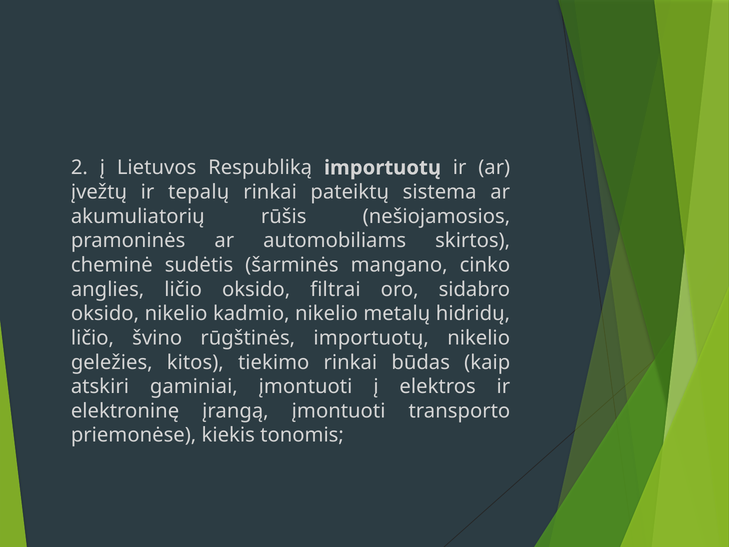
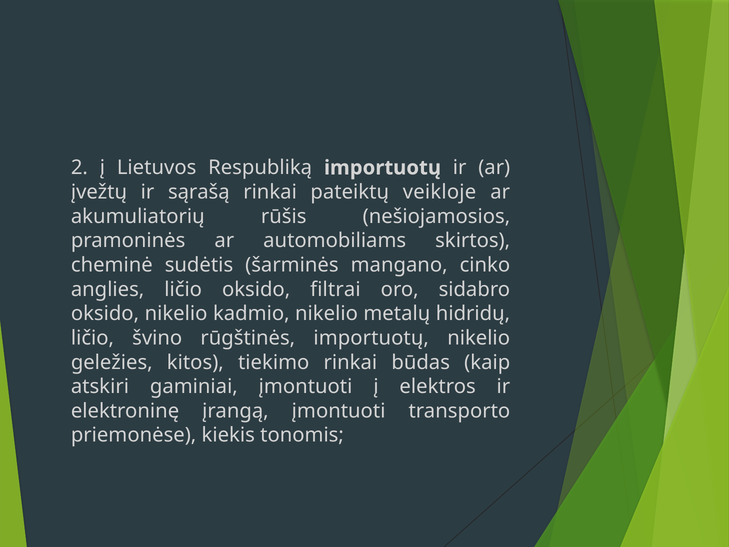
tepalų: tepalų -> sąrašą (199, 192)
sistema: sistema -> veikloje (440, 192)
